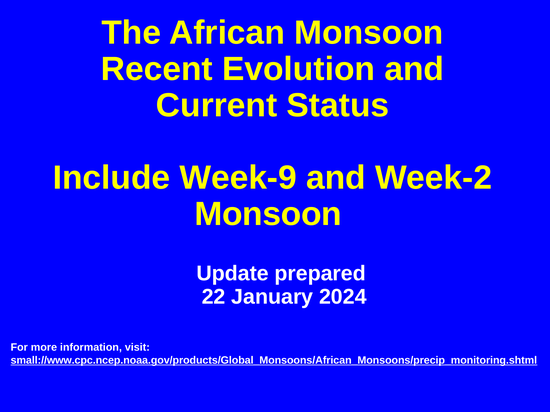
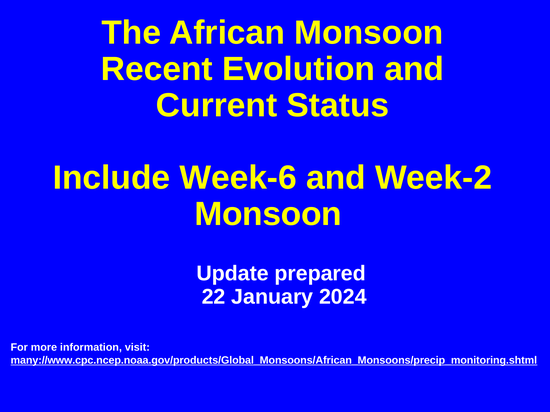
Week-9: Week-9 -> Week-6 (238, 178)
small://www.cpc.ncep.noaa.gov/products/Global_Monsoons/African_Monsoons/precip_monitoring.shtml: small://www.cpc.ncep.noaa.gov/products/Global_Monsoons/African_Monsoons/precip_monitoring.shtml -> many://www.cpc.ncep.noaa.gov/products/Global_Monsoons/African_Monsoons/precip_monitoring.shtml (274, 361)
